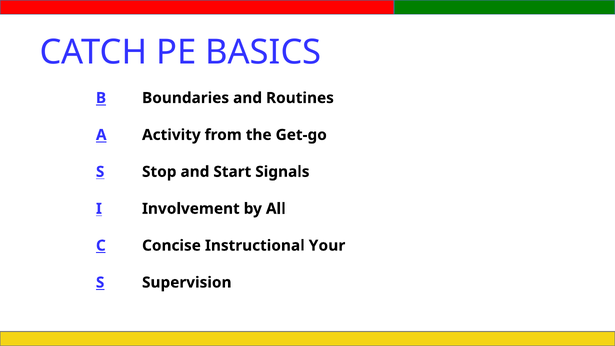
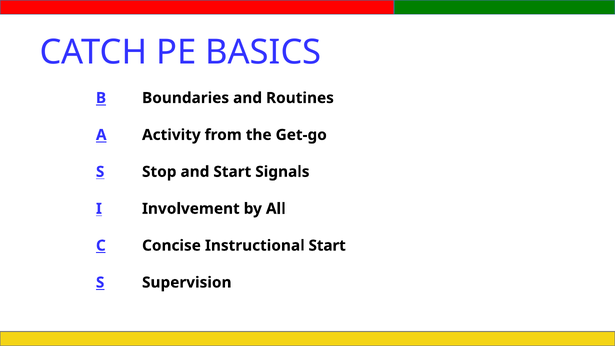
Instructional Your: Your -> Start (327, 246)
